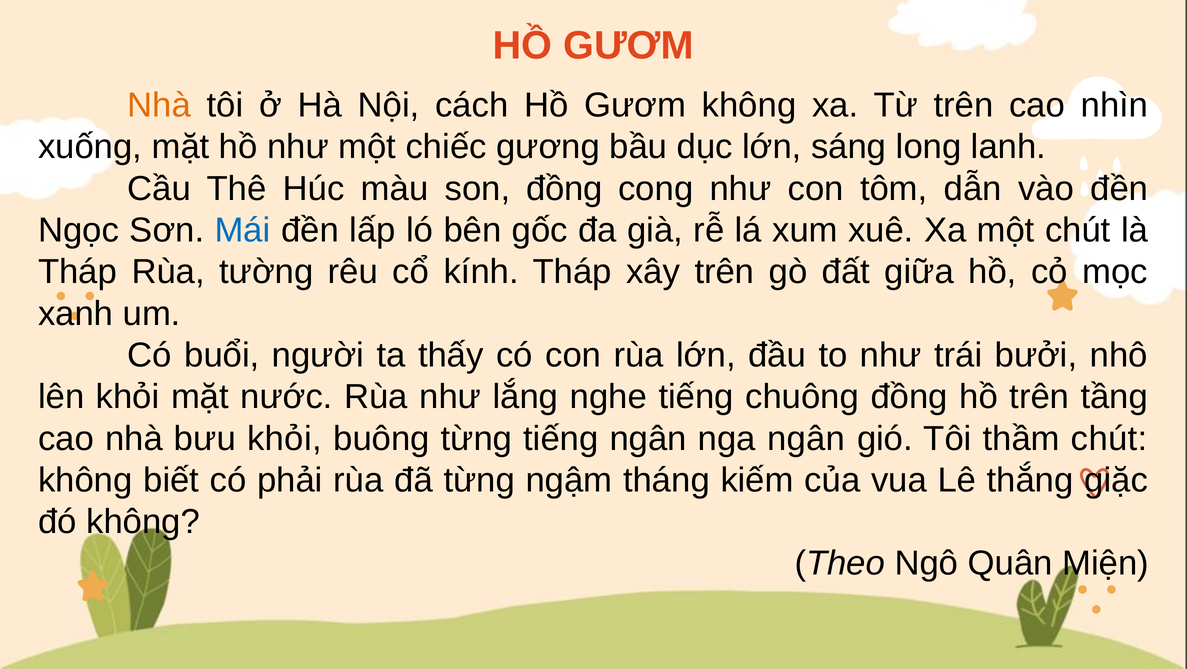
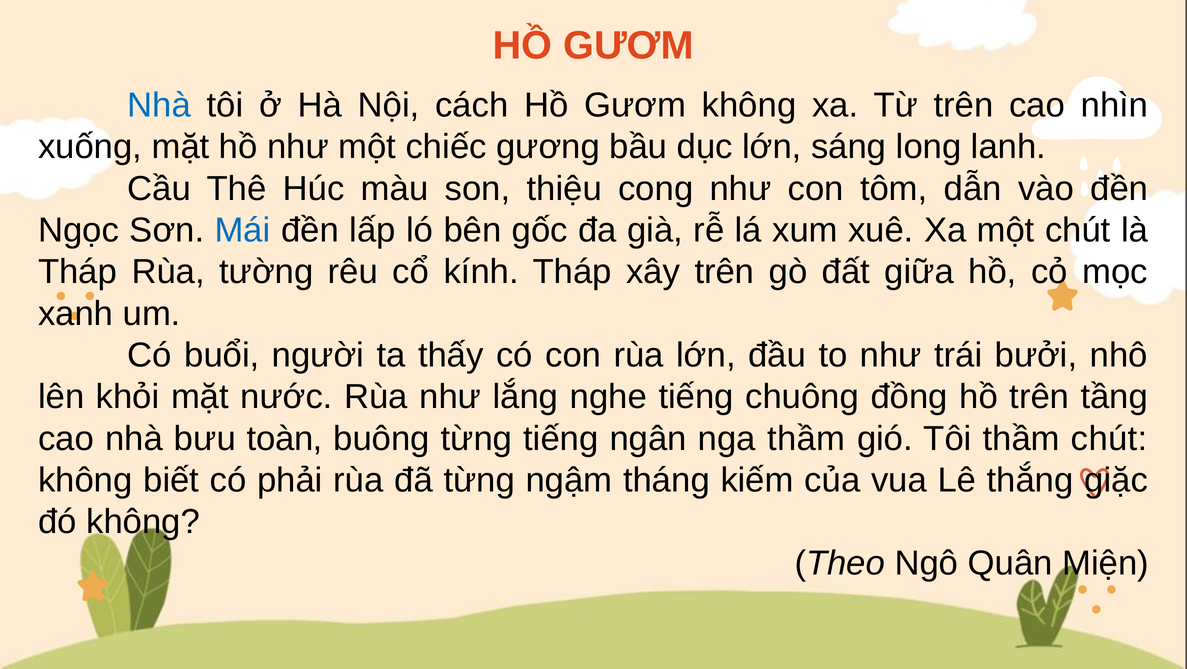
Nhà colour: orange -> blue (159, 105)
son đồng: đồng -> thiệu (564, 189)
bưu khỏi: khỏi -> toàn (285, 439)
nga ngân: ngân -> thầm (806, 439)
